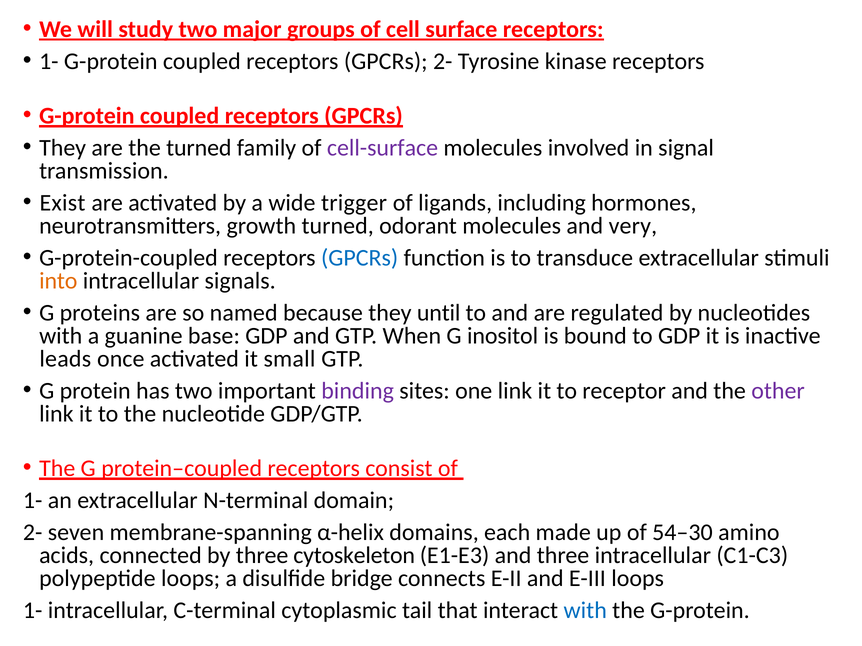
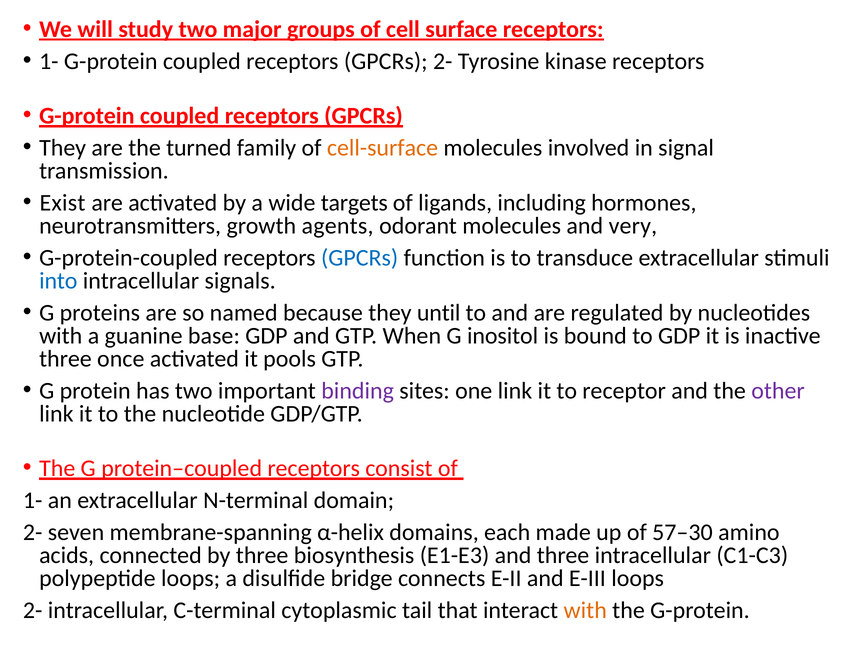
cell-surface colour: purple -> orange (383, 148)
trigger: trigger -> targets (354, 203)
growth turned: turned -> agents (338, 226)
into colour: orange -> blue (58, 281)
leads: leads -> three (65, 359)
small: small -> pools (290, 359)
54–30: 54–30 -> 57–30 (682, 533)
cytoskeleton: cytoskeleton -> biosynthesis (354, 556)
1-: 1- -> 2- (33, 611)
with colour: blue -> orange (585, 611)
